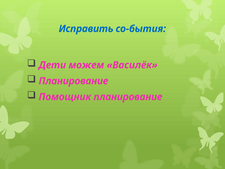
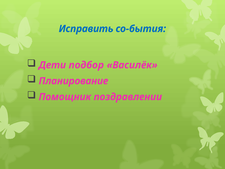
можем: можем -> подбор (86, 65)
Помощник планирование: планирование -> поздравлении (128, 97)
